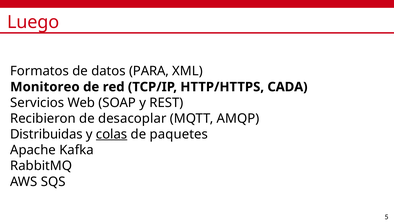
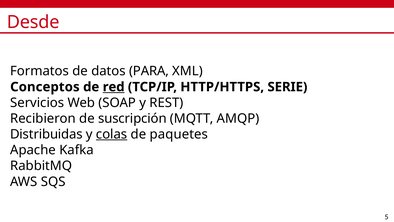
Luego: Luego -> Desde (33, 22)
Monitoreo: Monitoreo -> Conceptos (45, 87)
red underline: none -> present (114, 87)
CADA: CADA -> SERIE (287, 87)
desacoplar: desacoplar -> suscripción (132, 118)
